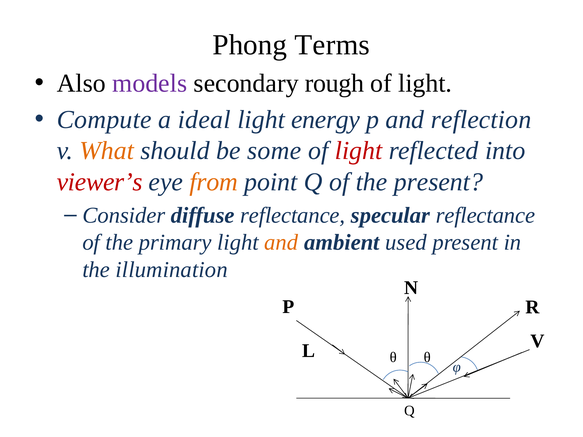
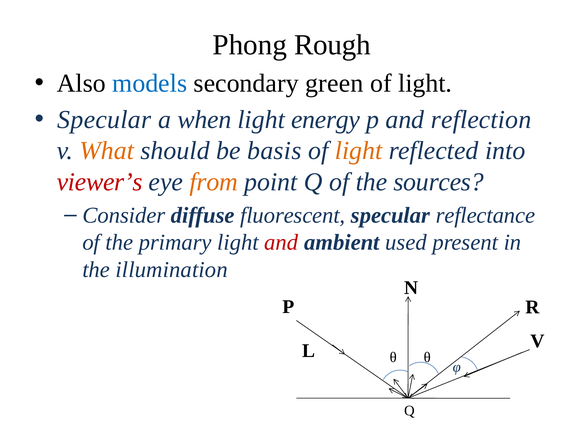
Terms: Terms -> Rough (332, 45)
models colour: purple -> blue (150, 83)
rough: rough -> green (334, 83)
Compute: Compute -> Specular (104, 120)
ideal: ideal -> when (204, 120)
some: some -> basis (274, 151)
light colour: red -> orange (359, 151)
the present: present -> sources (439, 182)
diffuse reflectance: reflectance -> fluorescent (293, 215)
and colour: orange -> red (281, 243)
